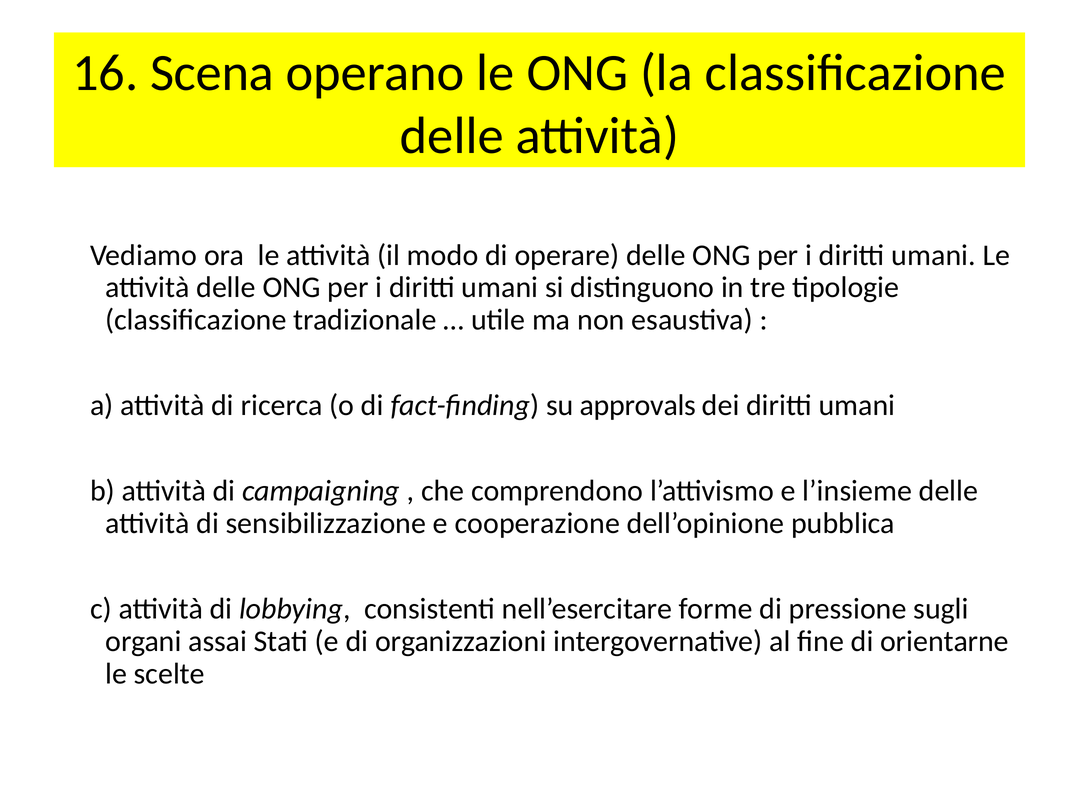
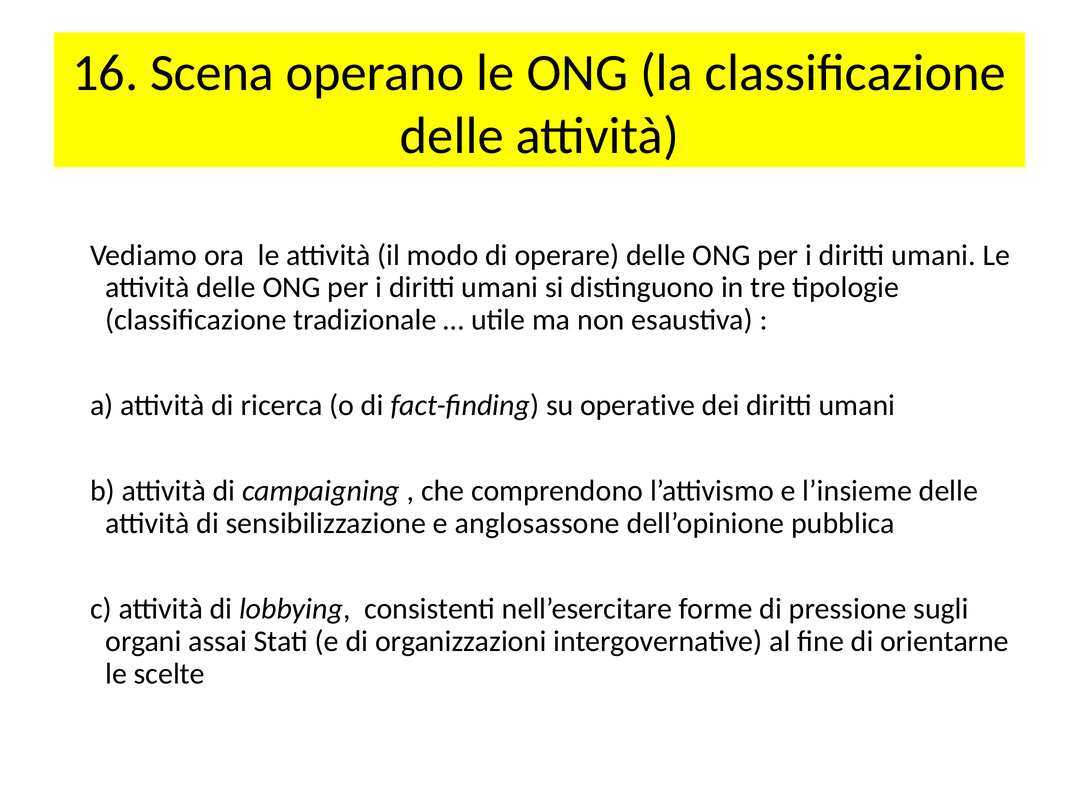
approvals: approvals -> operative (638, 406)
cooperazione: cooperazione -> anglosassone (537, 524)
